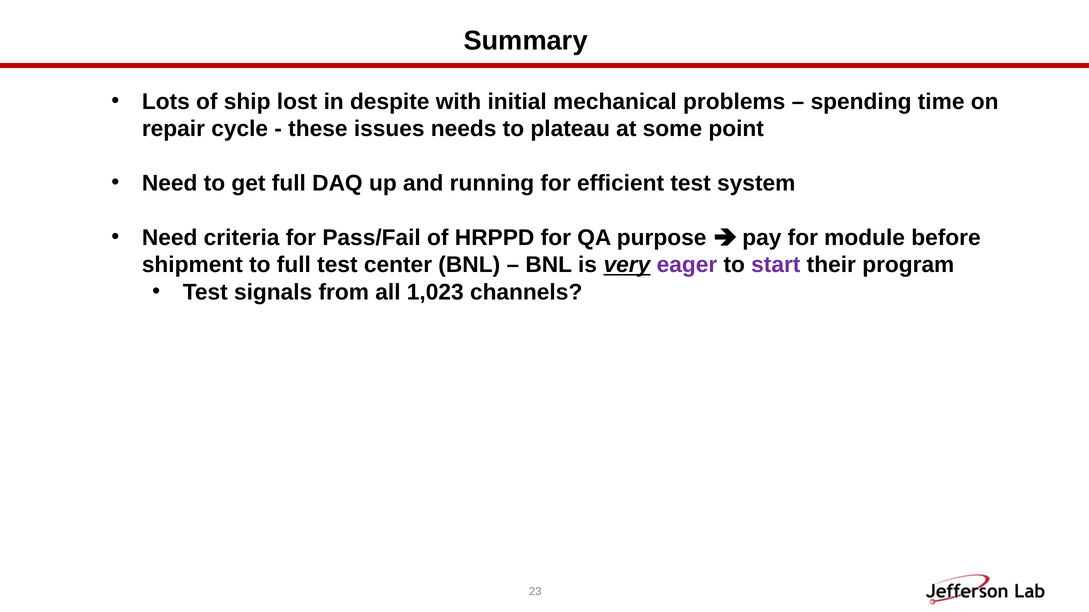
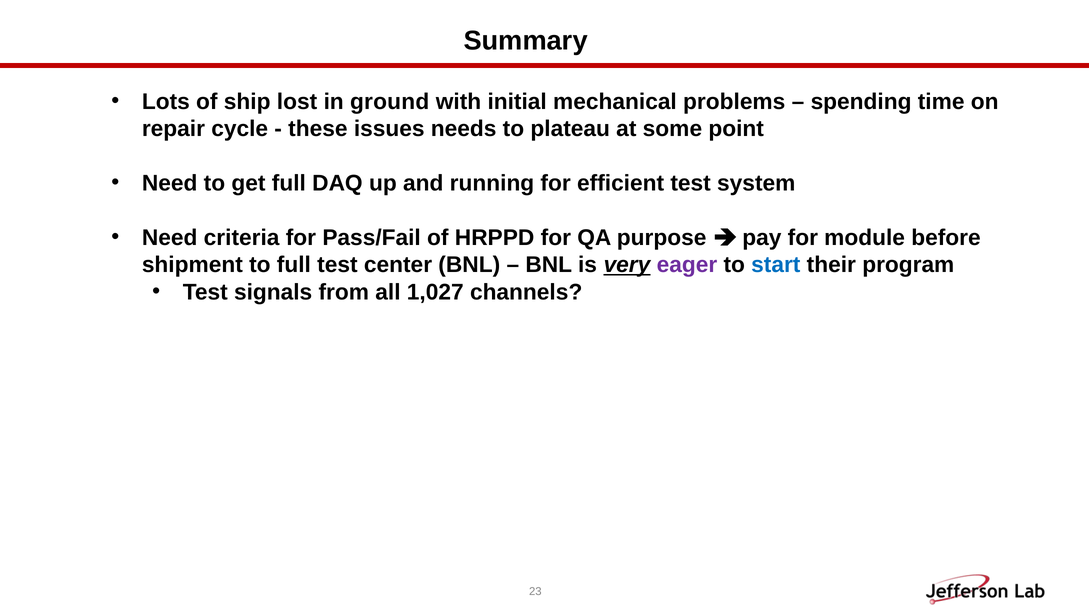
despite: despite -> ground (390, 102)
start colour: purple -> blue (776, 265)
1,023: 1,023 -> 1,027 (435, 292)
